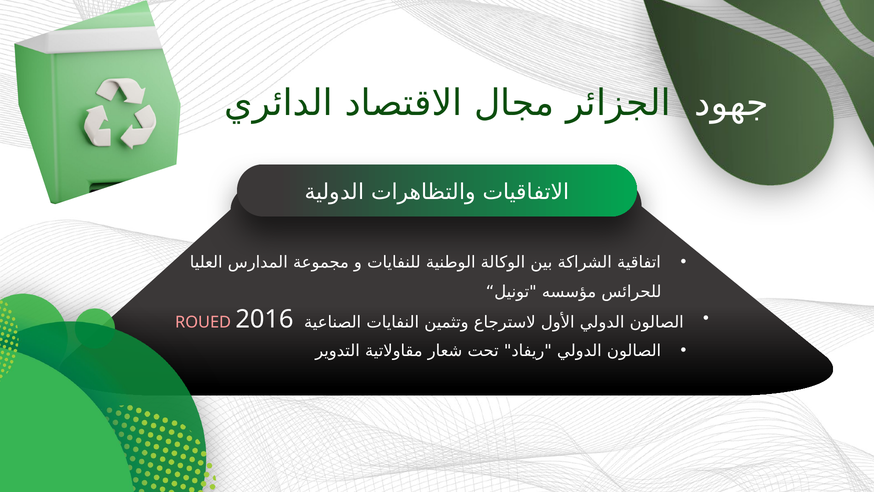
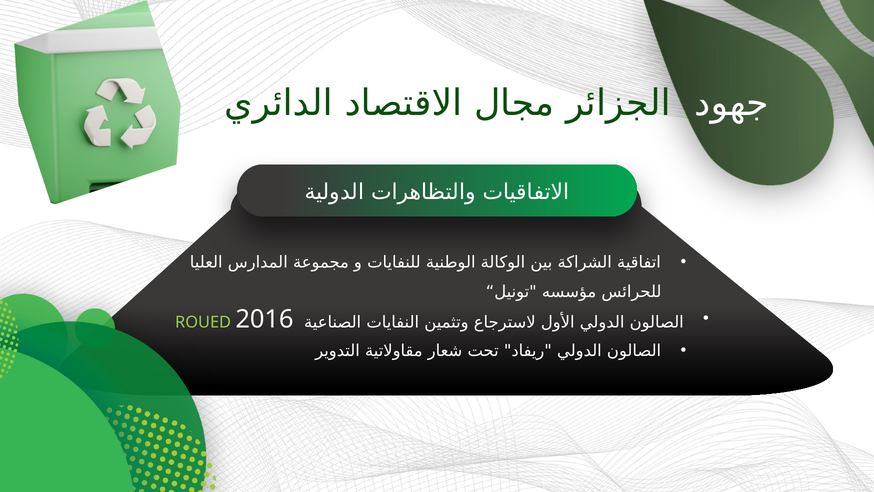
ROUED colour: pink -> light green (203, 322)
